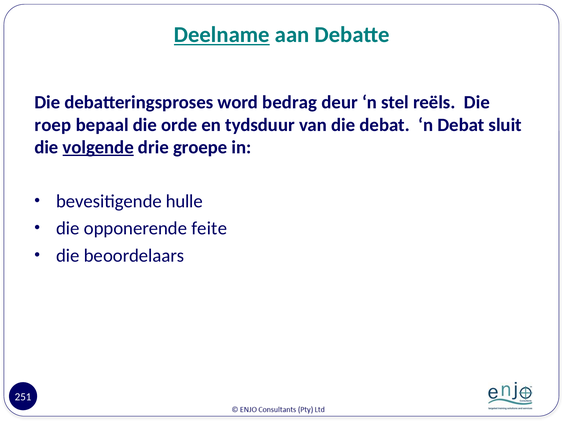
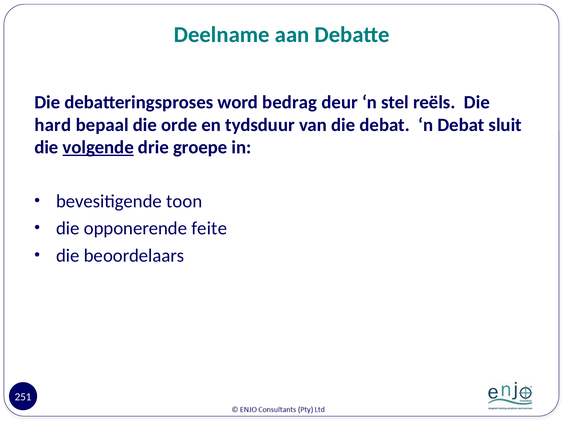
Deelname underline: present -> none (222, 35)
roep: roep -> hard (53, 125)
hulle: hulle -> toon (184, 202)
